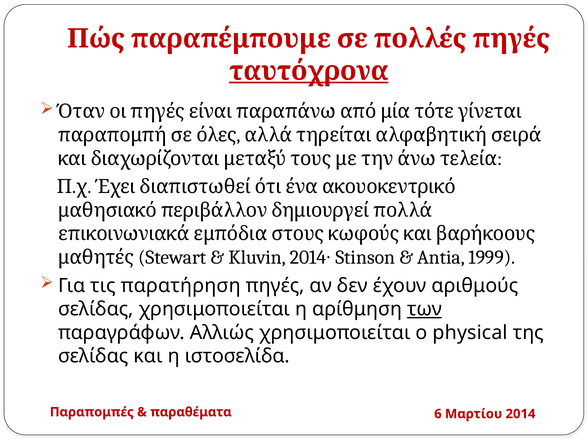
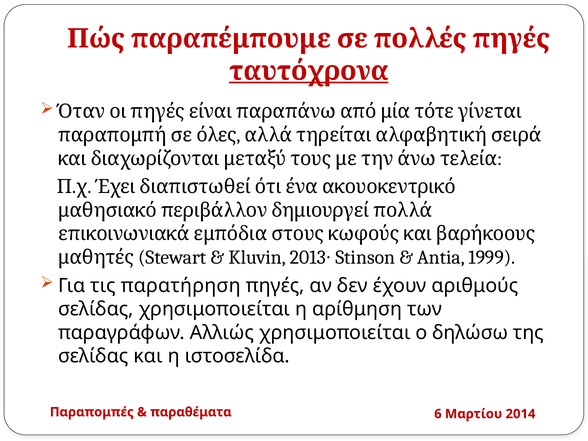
2014∙: 2014∙ -> 2013∙ (310, 257)
των underline: present -> none (425, 309)
physical: physical -> δηλώσω (470, 333)
